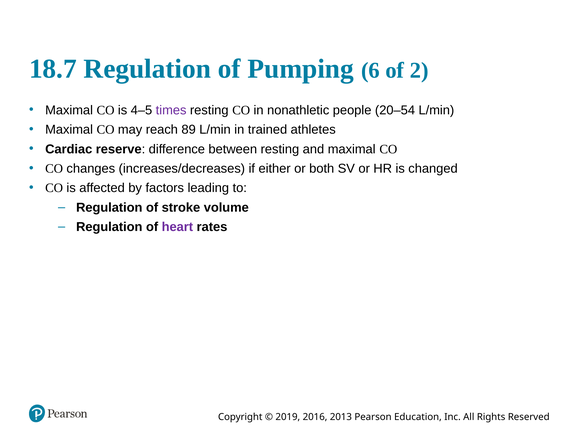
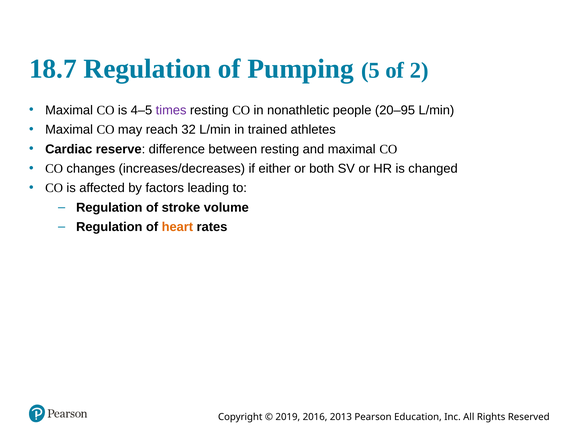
6: 6 -> 5 (370, 70)
20–54: 20–54 -> 20–95 (395, 110)
89: 89 -> 32 (189, 130)
heart colour: purple -> orange (177, 227)
